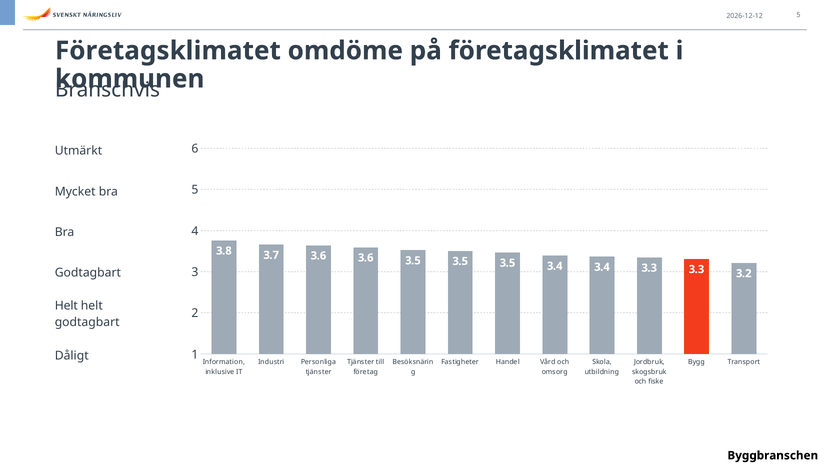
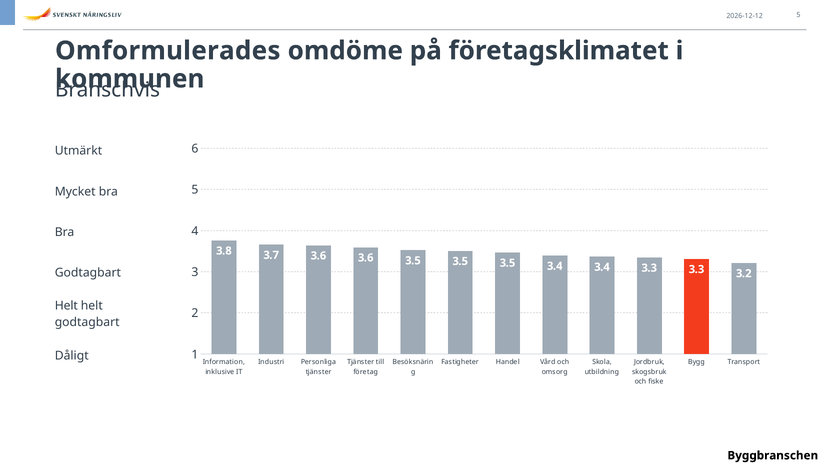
Företagsklimatet: Företagsklimatet -> Omformulerades (168, 51)
